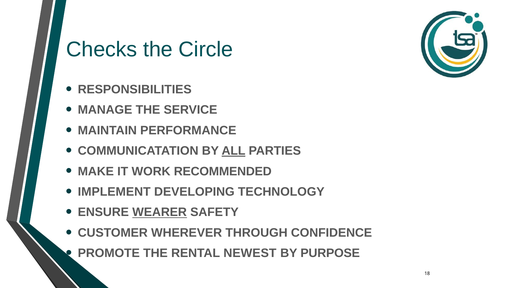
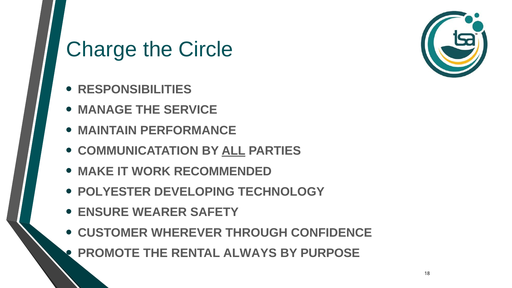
Checks: Checks -> Charge (102, 50)
IMPLEMENT: IMPLEMENT -> POLYESTER (114, 192)
WEARER underline: present -> none (160, 212)
NEWEST: NEWEST -> ALWAYS (250, 253)
